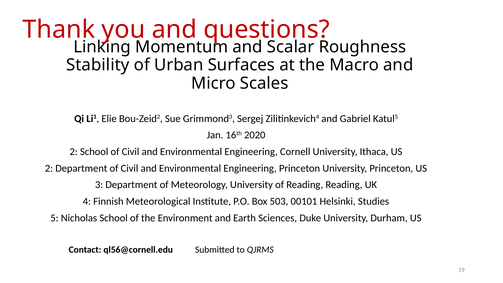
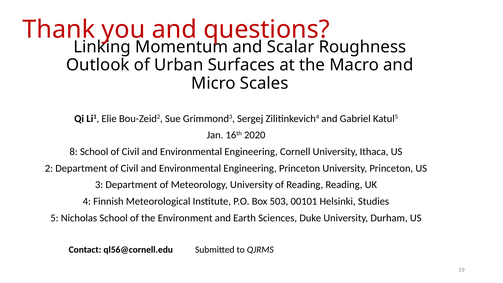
Stability: Stability -> Outlook (98, 65)
2: 2 -> 8 (74, 152)
